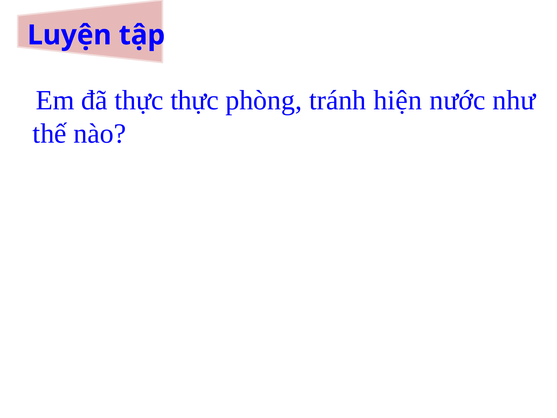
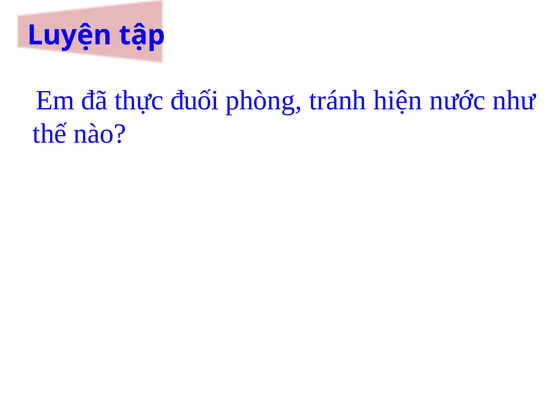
thực thực: thực -> đuối (195, 100)
